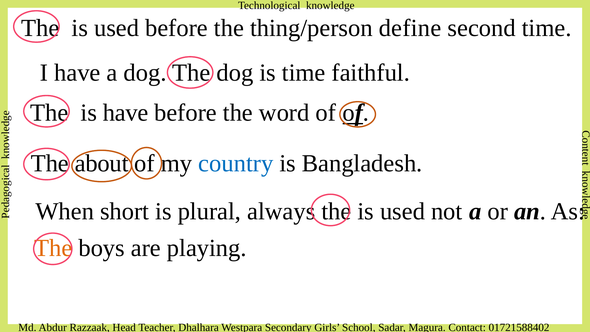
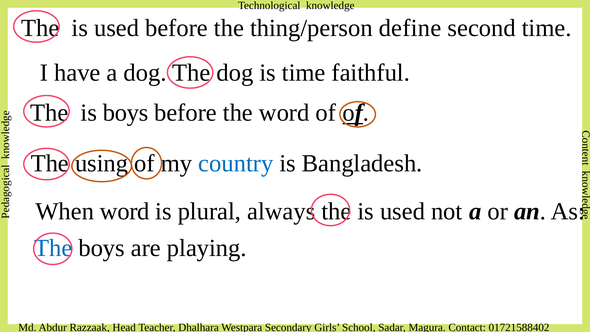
is have: have -> boys (126, 113)
about: about -> using (102, 163)
When short: short -> word (125, 211)
The colour: orange -> blue (53, 248)
